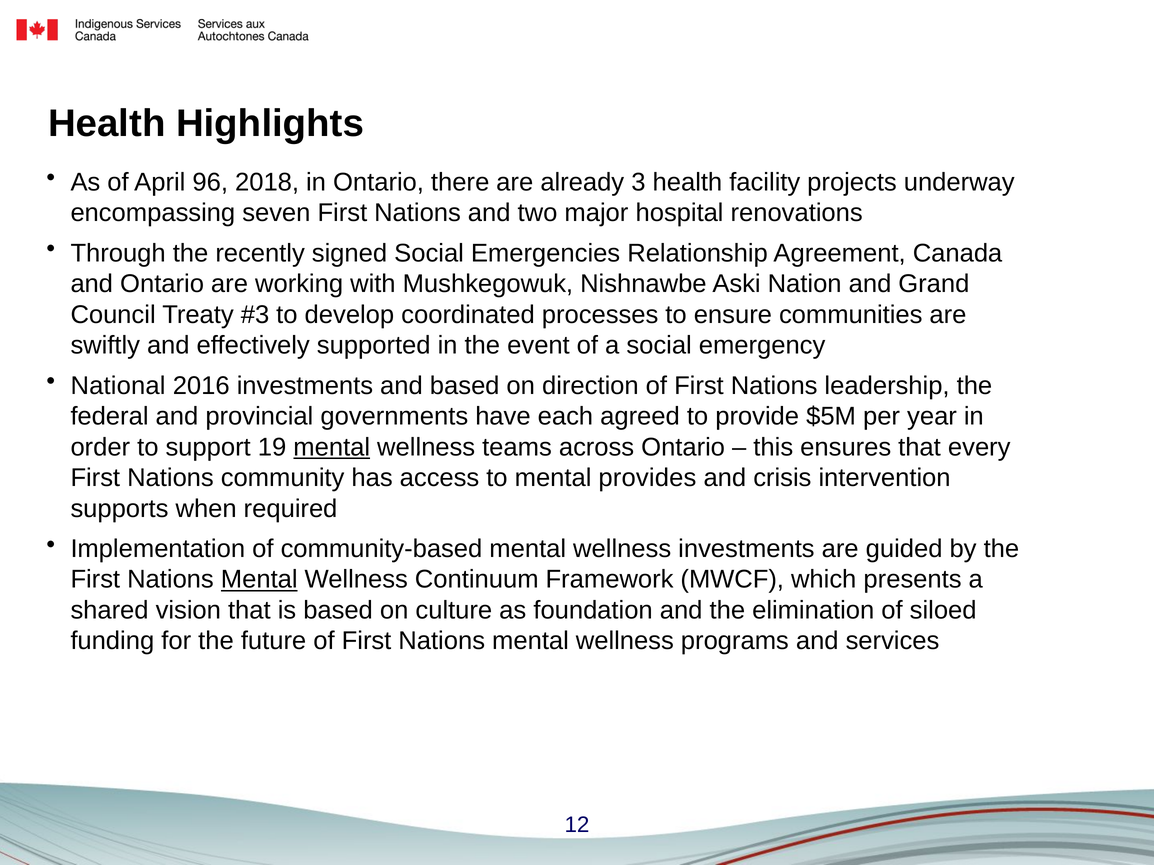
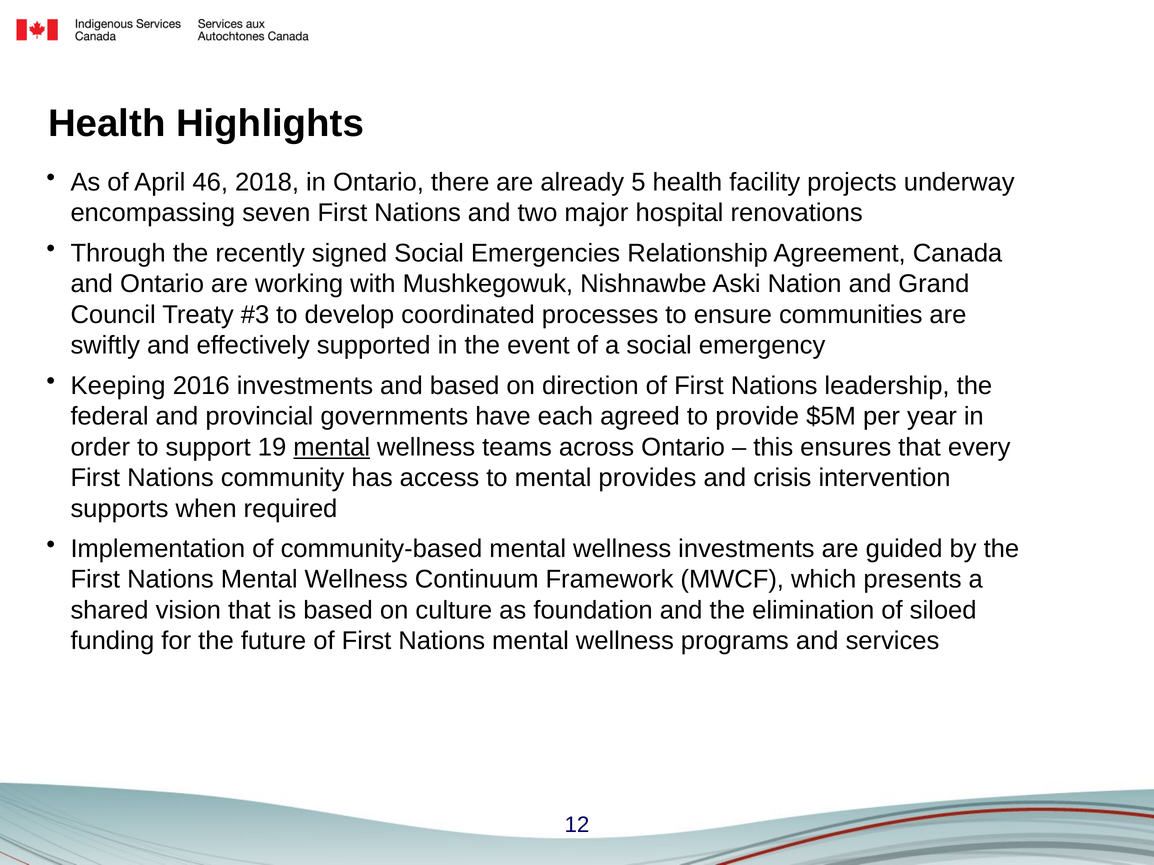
96: 96 -> 46 (210, 182)
3: 3 -> 5 (638, 182)
National: National -> Keeping (118, 386)
Mental underline: present -> none (259, 580)
